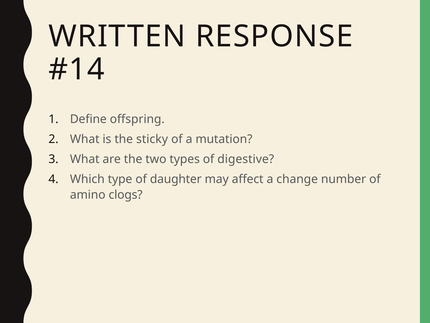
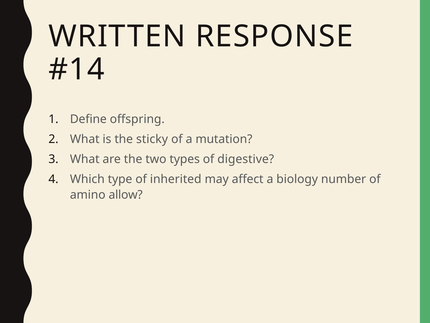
daughter: daughter -> inherited (176, 179)
change: change -> biology (297, 179)
clogs: clogs -> allow (126, 195)
